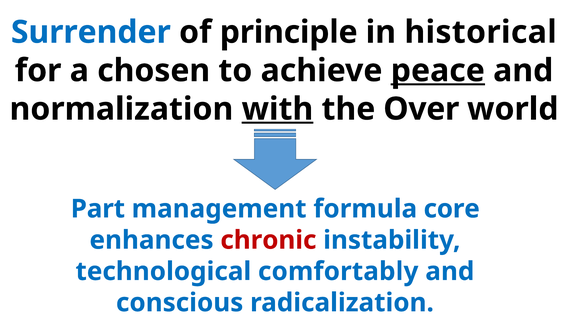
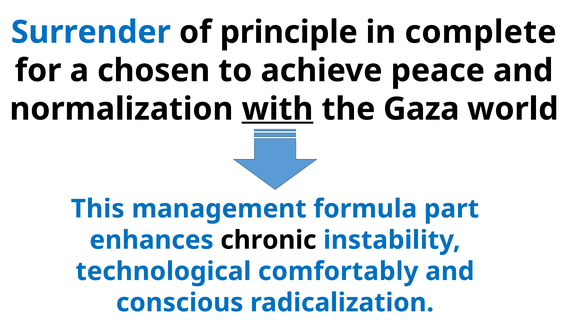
historical: historical -> complete (481, 32)
peace underline: present -> none (438, 71)
Over: Over -> Gaza (421, 109)
Part: Part -> This (98, 209)
core: core -> part (452, 209)
chronic colour: red -> black (268, 240)
